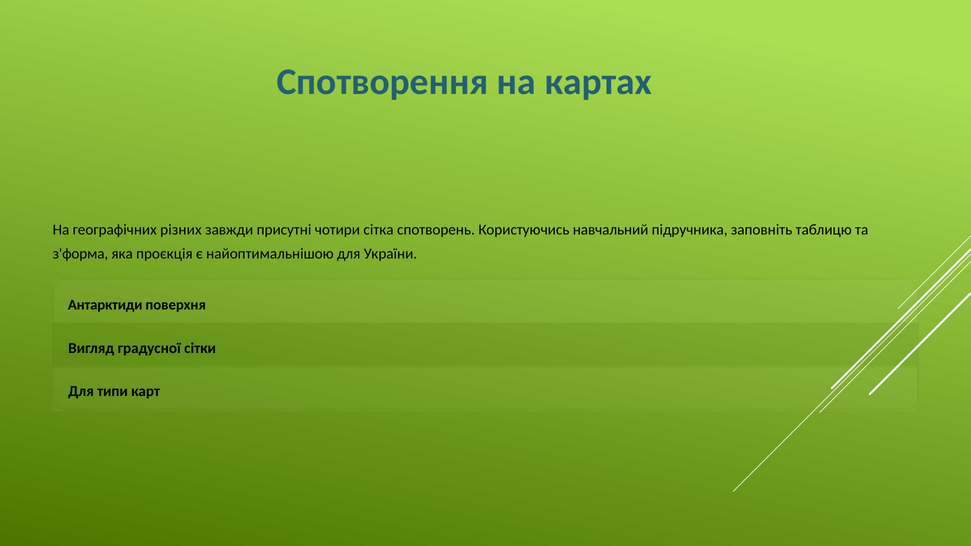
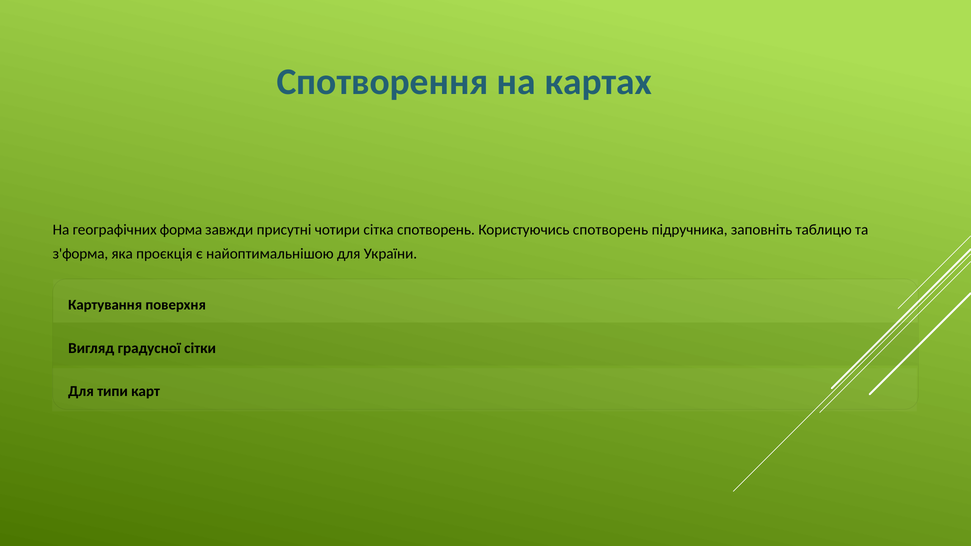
різних: різних -> форма (181, 230)
Користуючись навчальний: навчальний -> спотворень (611, 230)
Антарктиди: Антарктиди -> Картування (105, 305)
